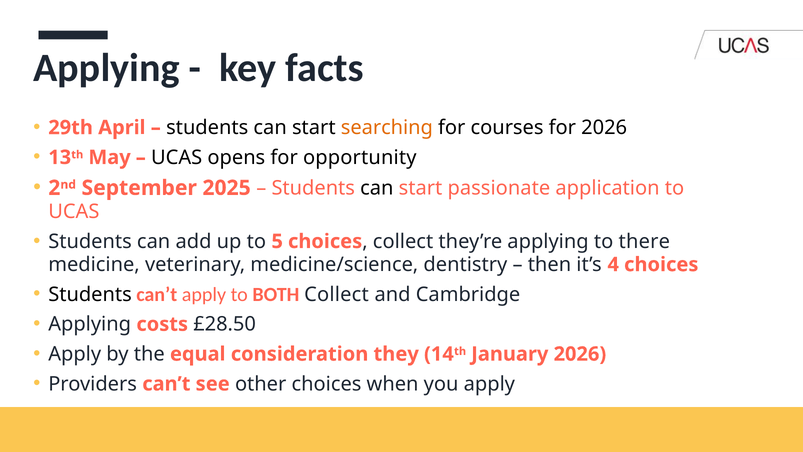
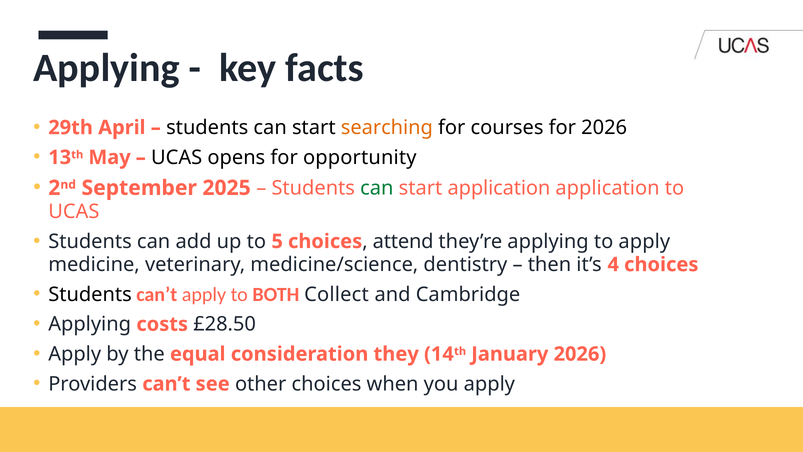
can colour: black -> green (377, 188)
start passionate: passionate -> application (499, 188)
collect: collect -> attend (403, 241)
to there: there -> apply (644, 241)
